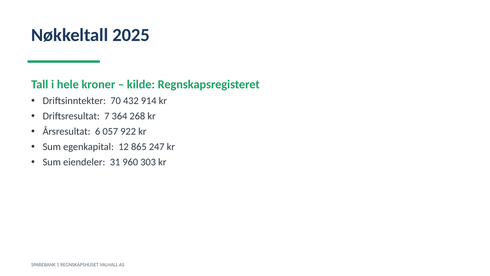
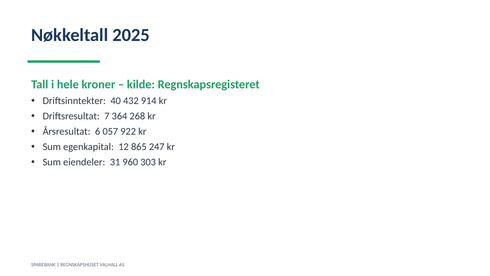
70: 70 -> 40 (116, 101)
